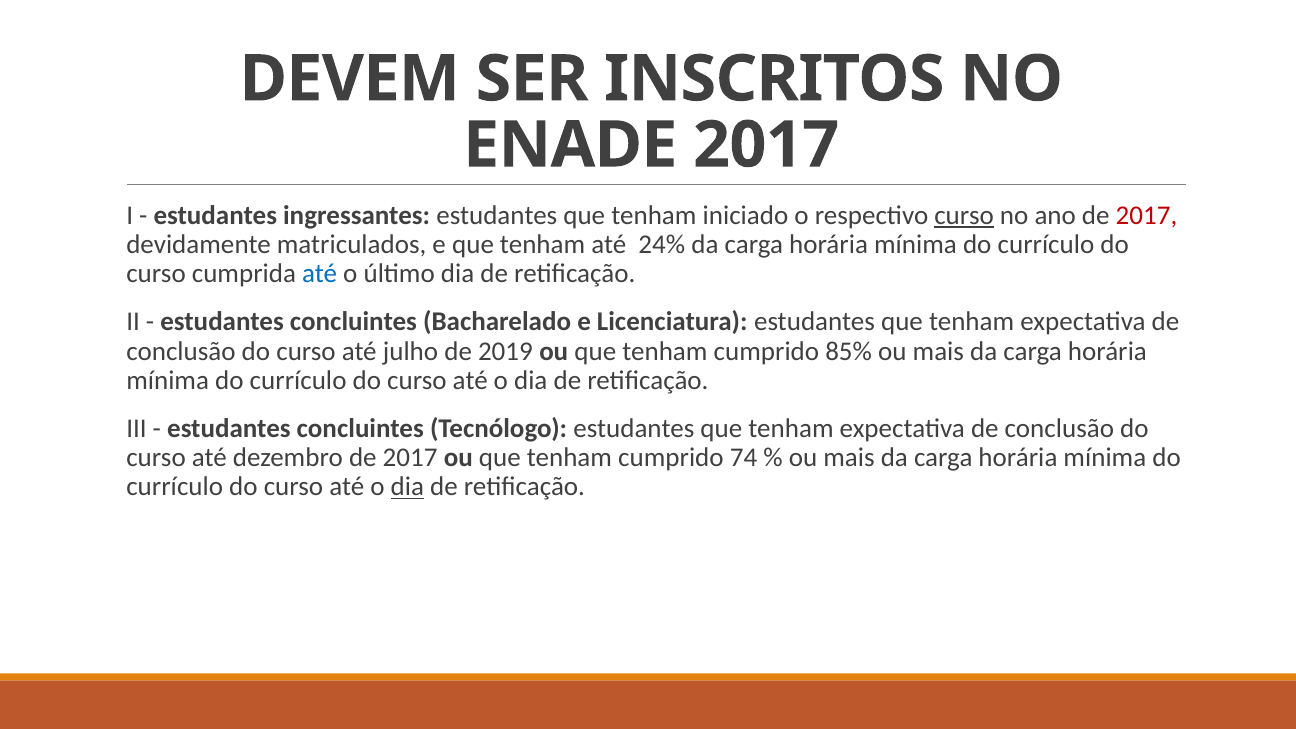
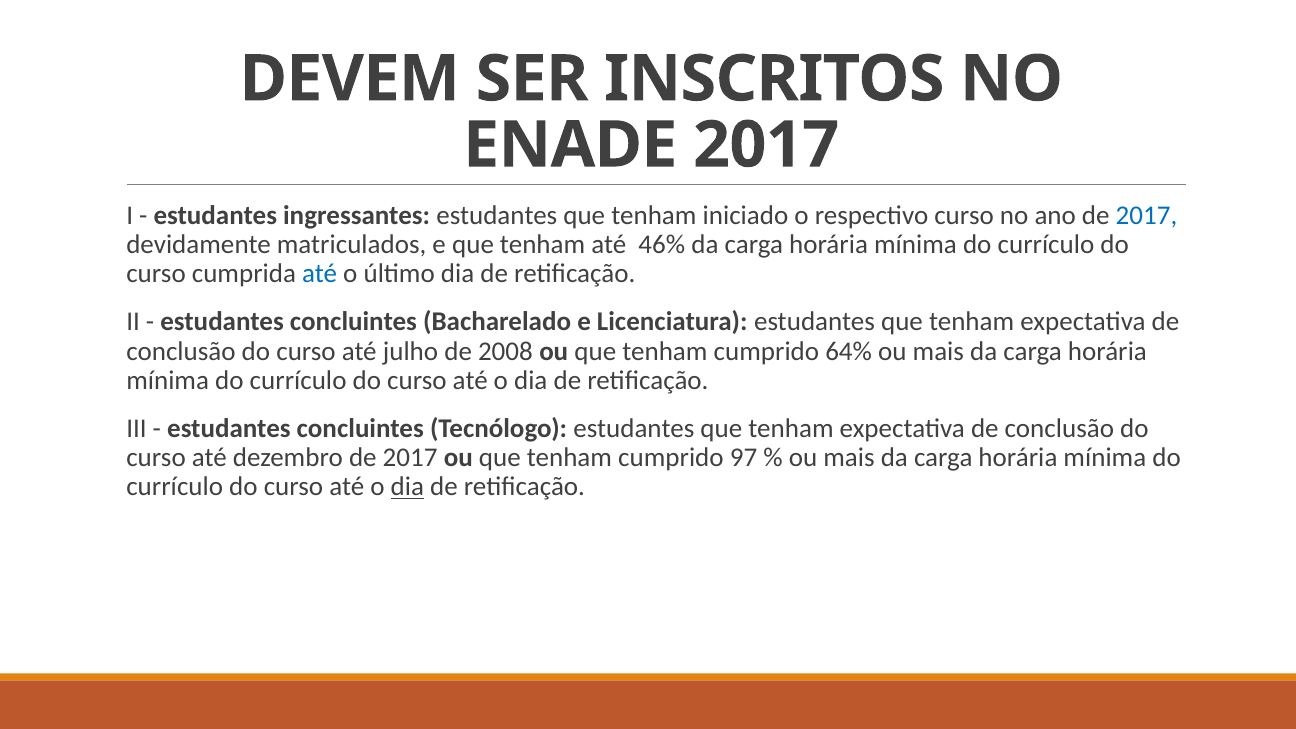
curso underline: present -> none (964, 216)
2017 colour: red -> blue (1147, 216)
24%: 24% -> 46% (662, 245)
2019: 2019 -> 2008 (505, 351)
85%: 85% -> 64% (849, 351)
74: 74 -> 97 (744, 458)
